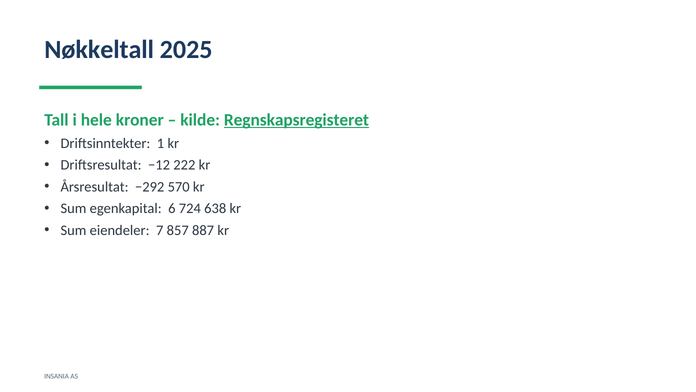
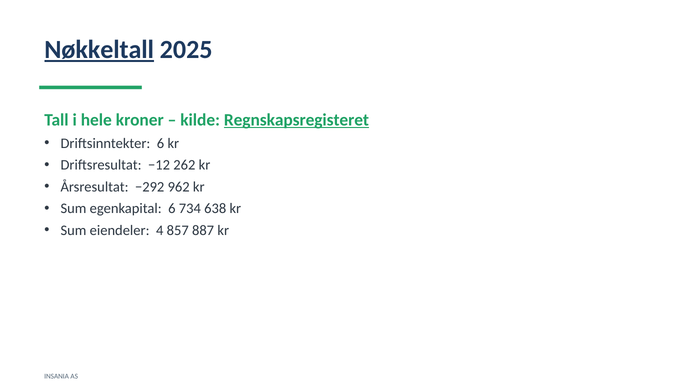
Nøkkeltall underline: none -> present (99, 50)
Driftsinntekter 1: 1 -> 6 (161, 143)
222: 222 -> 262 (184, 165)
570: 570 -> 962 (179, 187)
724: 724 -> 734 (190, 208)
7: 7 -> 4 (160, 230)
